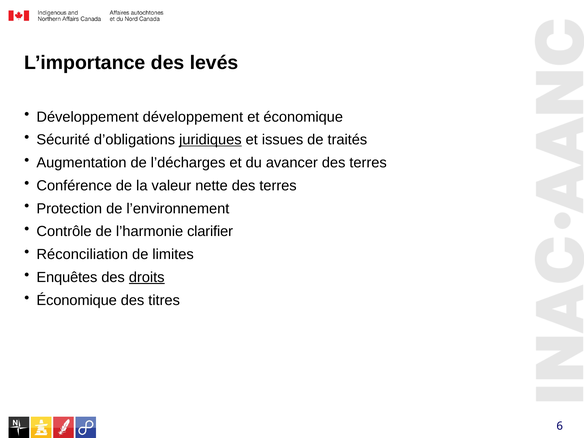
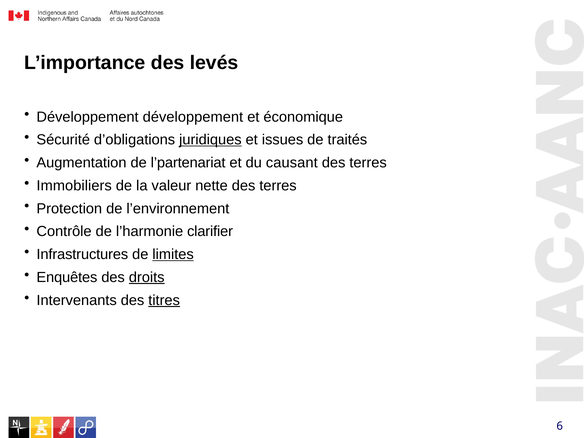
l’décharges: l’décharges -> l’partenariat (188, 163)
avancer: avancer -> causant (292, 163)
Conférence: Conférence -> Immobiliers (74, 186)
Réconciliation: Réconciliation -> Infrastructures (82, 254)
limites underline: none -> present (173, 254)
Économique: Économique -> Intervenants (77, 300)
titres underline: none -> present (164, 300)
